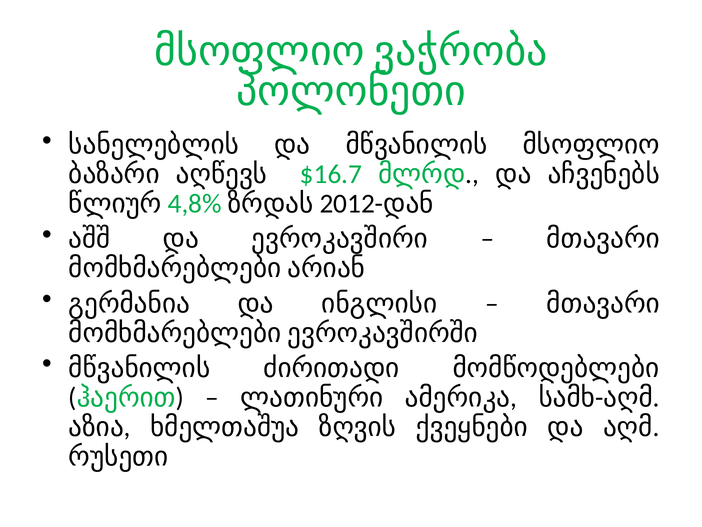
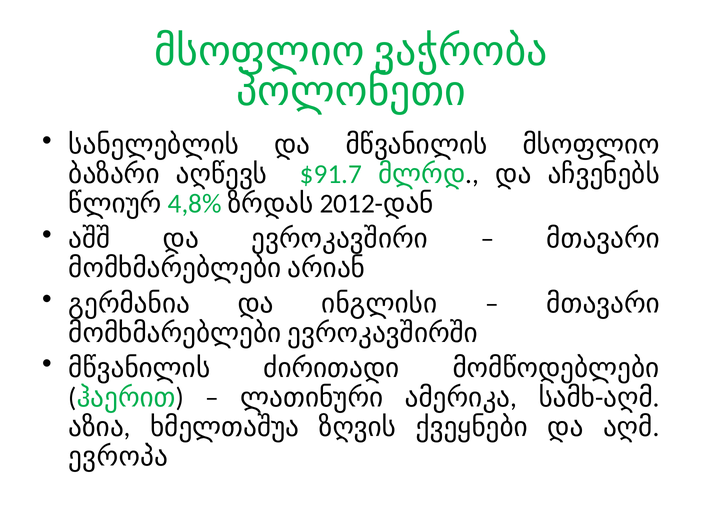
$16.7: $16.7 -> $91.7 (331, 174)
რუსეთი: რუსეთი -> ევროპა (118, 456)
